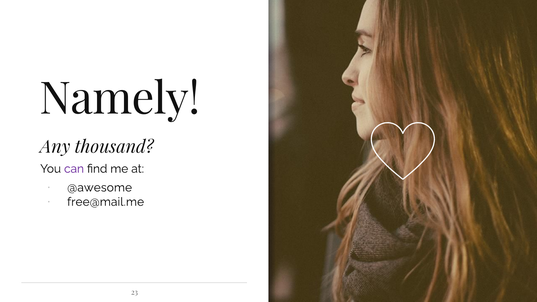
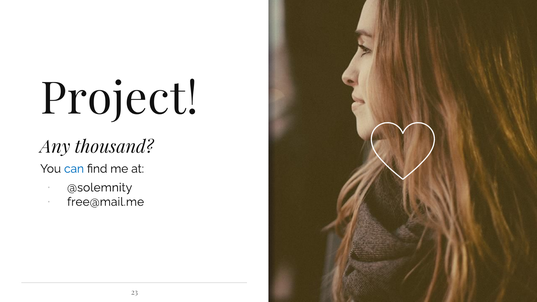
Namely: Namely -> Project (119, 99)
can colour: purple -> blue (74, 169)
@awesome: @awesome -> @solemnity (100, 188)
